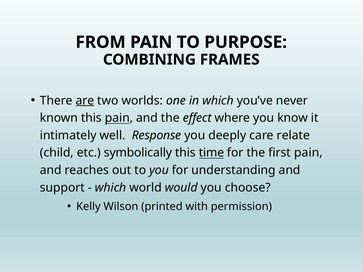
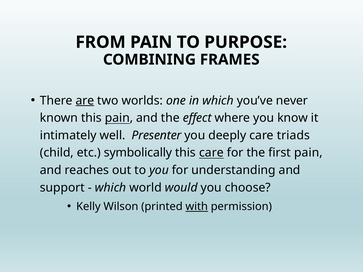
Response: Response -> Presenter (157, 135)
relate: relate -> triads (293, 135)
this time: time -> care (211, 153)
with underline: none -> present (197, 207)
